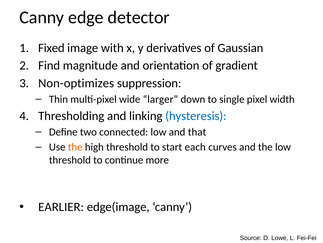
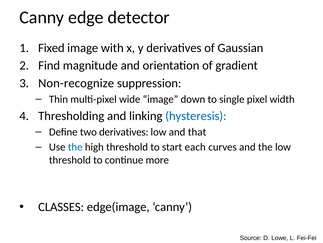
Non-optimizes: Non-optimizes -> Non-recognize (76, 83)
wide larger: larger -> image (160, 99)
two connected: connected -> derivatives (124, 132)
the colour: orange -> blue (75, 147)
EARLIER: EARLIER -> CLASSES (61, 206)
